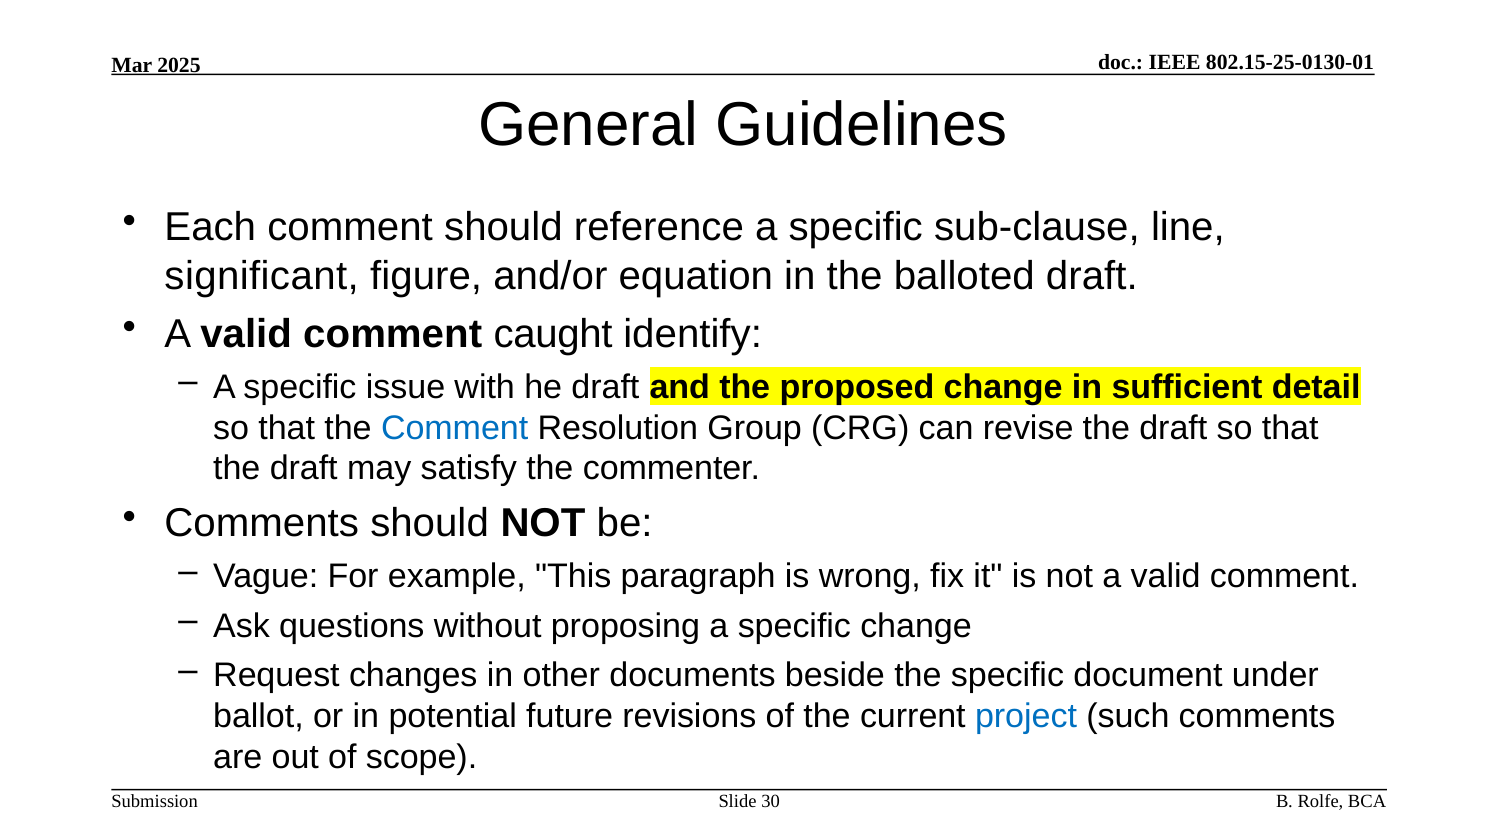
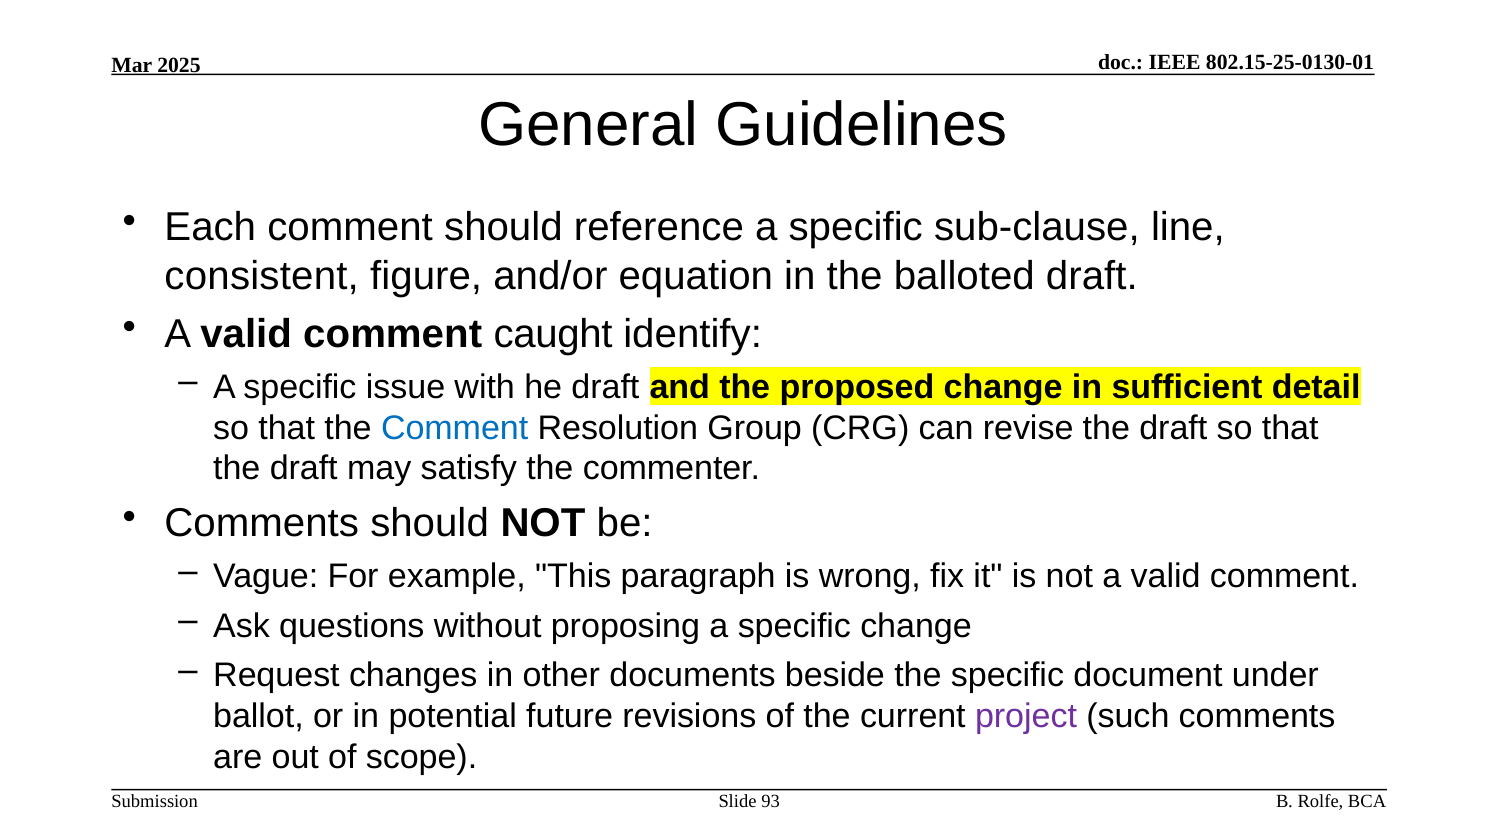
significant: significant -> consistent (262, 276)
project colour: blue -> purple (1026, 716)
30: 30 -> 93 (771, 802)
